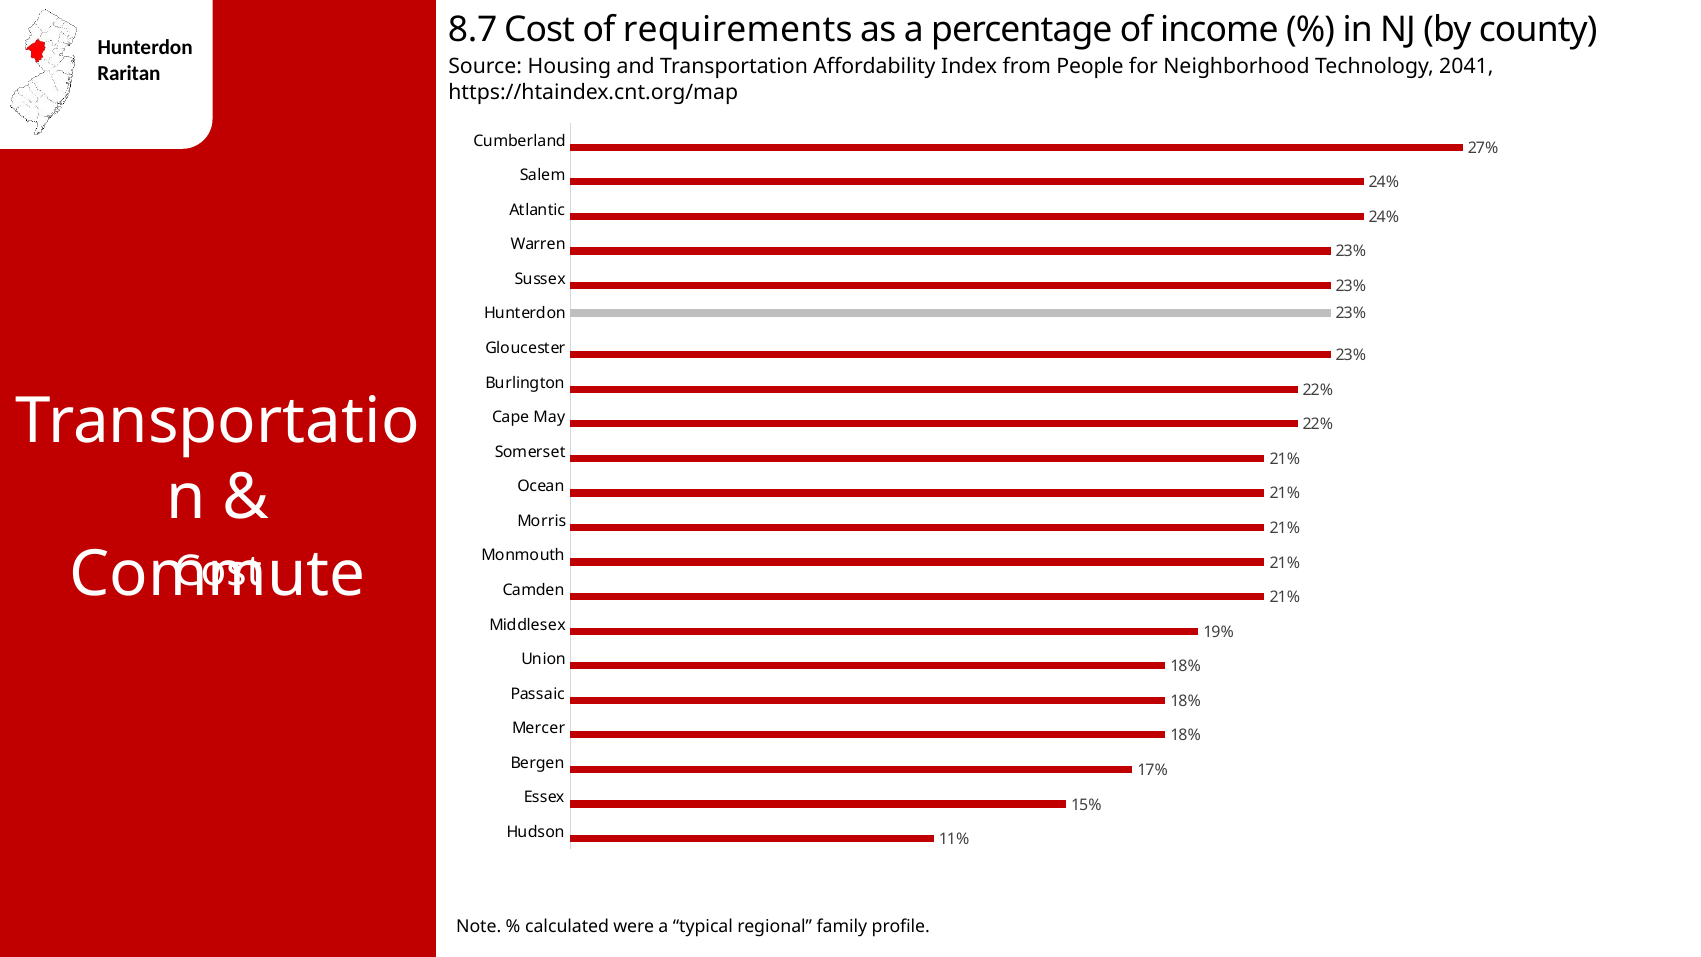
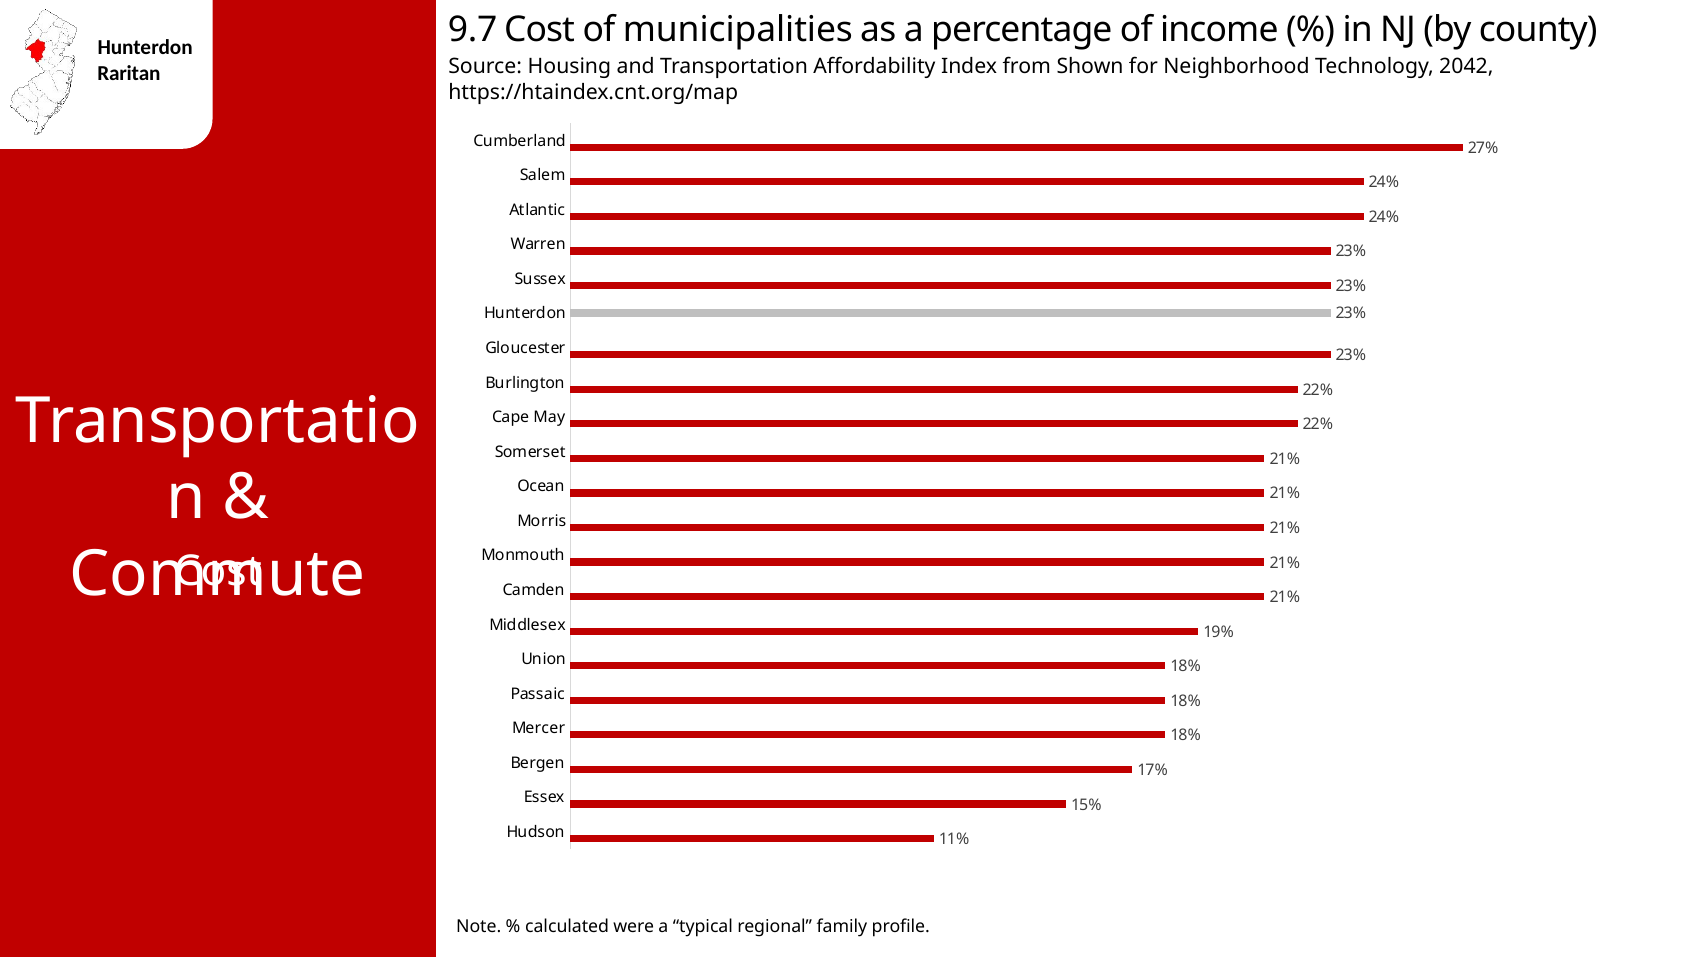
8.7: 8.7 -> 9.7 (473, 30)
requirements: requirements -> municipalities (738, 30)
People: People -> Shown (1090, 67)
2041: 2041 -> 2042 (1466, 67)
